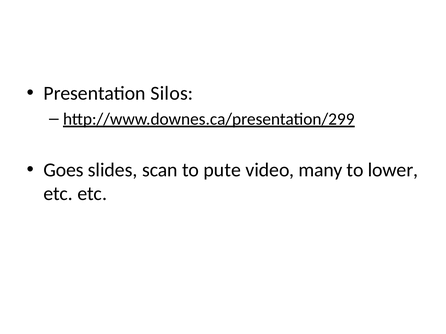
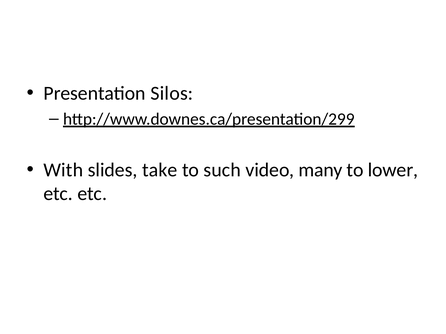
Goes: Goes -> With (63, 170)
scan: scan -> take (160, 170)
pute: pute -> such (222, 170)
